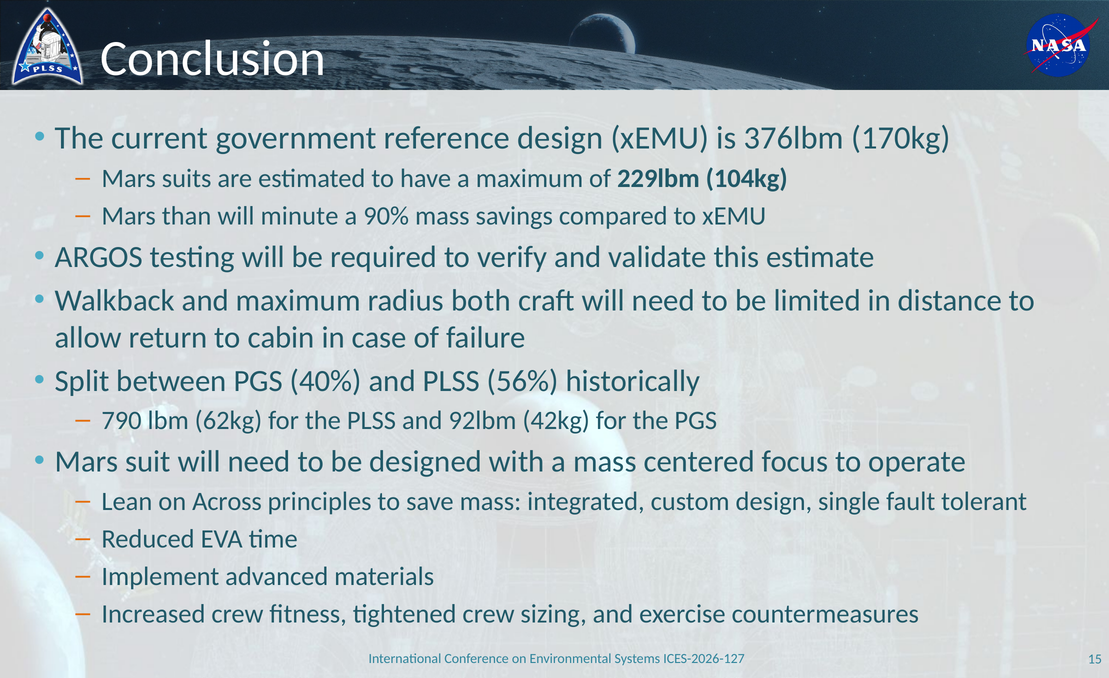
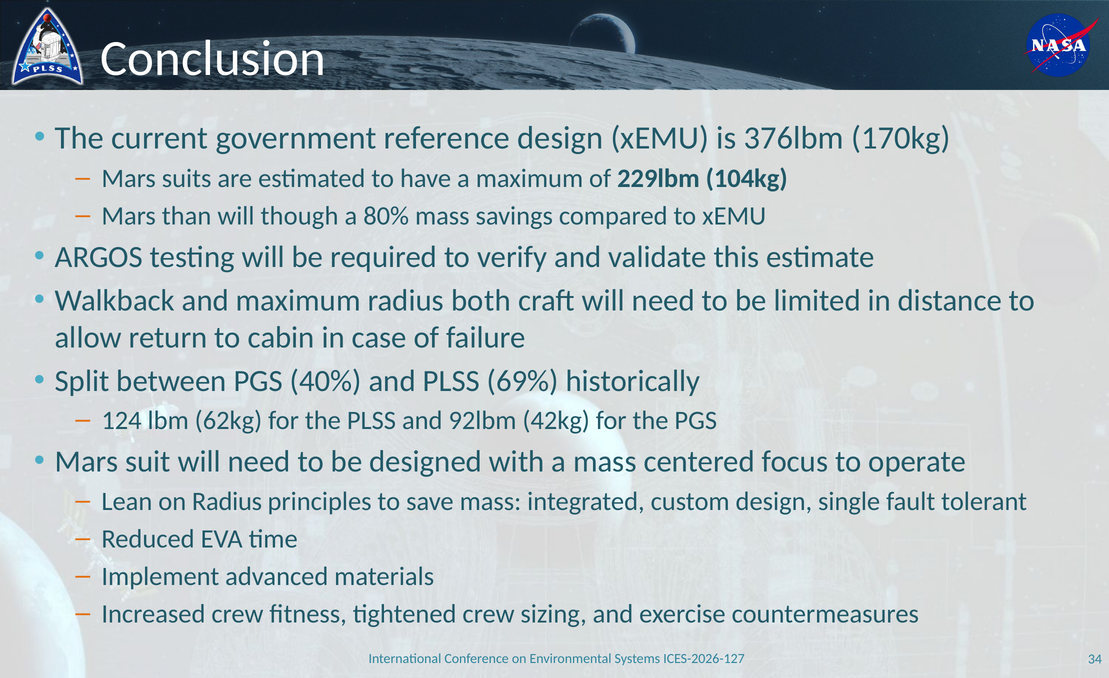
minute: minute -> though (299, 216)
90%: 90% -> 80% (386, 216)
56%: 56% -> 69% (523, 381)
790: 790 -> 124 (122, 420)
on Across: Across -> Radius (227, 501)
15: 15 -> 34 (1095, 659)
